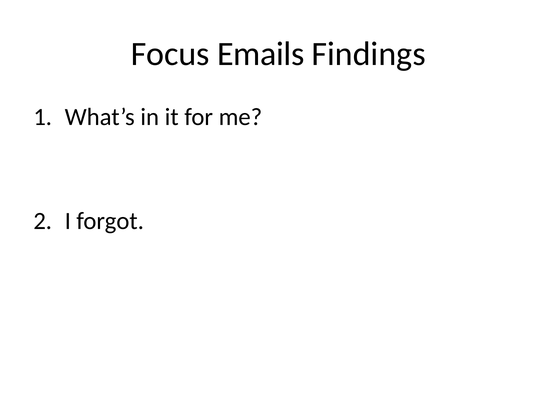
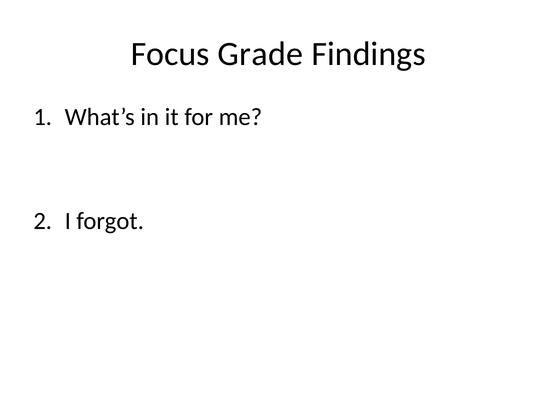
Emails: Emails -> Grade (260, 54)
